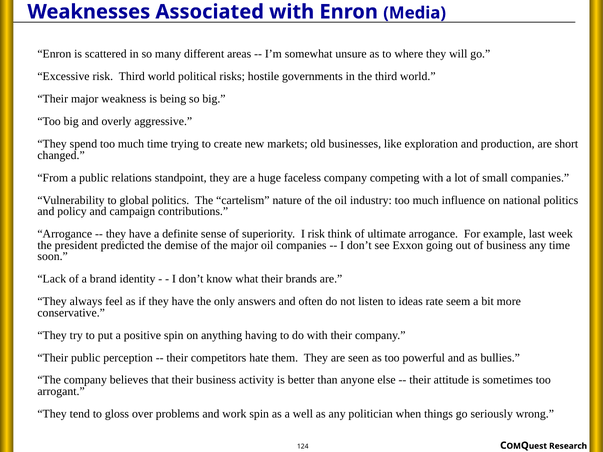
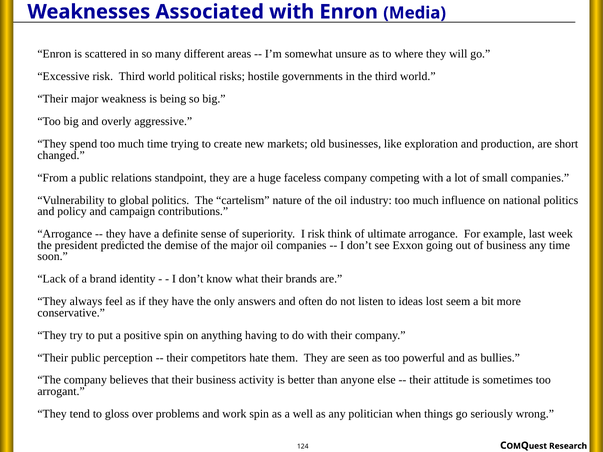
rate: rate -> lost (434, 302)
